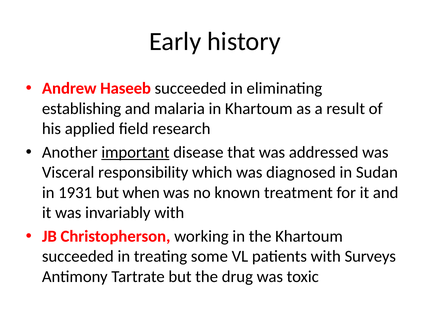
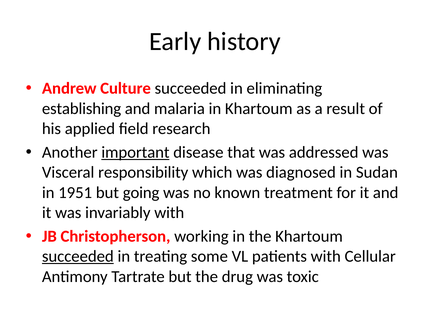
Haseeb: Haseeb -> Culture (126, 89)
1931: 1931 -> 1951 (75, 193)
when: when -> going (141, 193)
succeeded underline: none -> present (78, 257)
Surveys: Surveys -> Cellular (370, 257)
